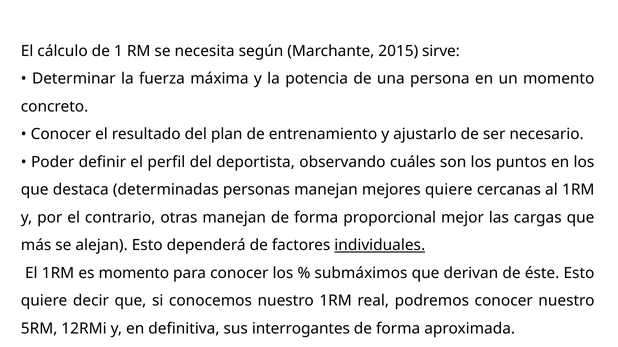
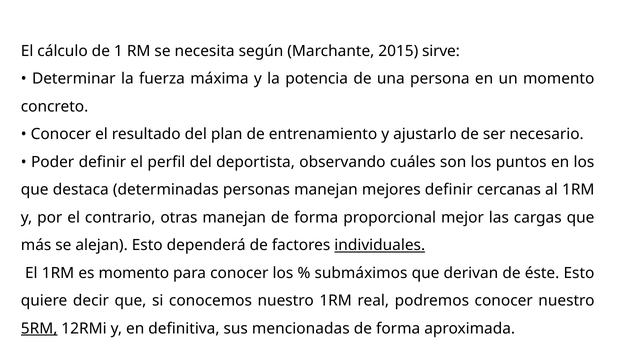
mejores quiere: quiere -> definir (449, 190)
5RM underline: none -> present (39, 329)
interrogantes: interrogantes -> mencionadas (301, 329)
